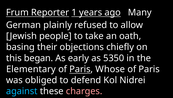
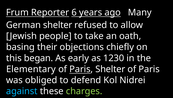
1: 1 -> 6 (74, 12)
German plainly: plainly -> shelter (58, 25)
5350: 5350 -> 1230 (114, 58)
Paris Whose: Whose -> Shelter (110, 69)
charges colour: pink -> light green (84, 91)
